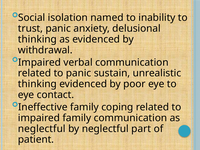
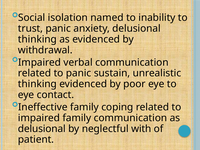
neglectful: neglectful -> delusional (42, 129)
part: part -> with (141, 129)
